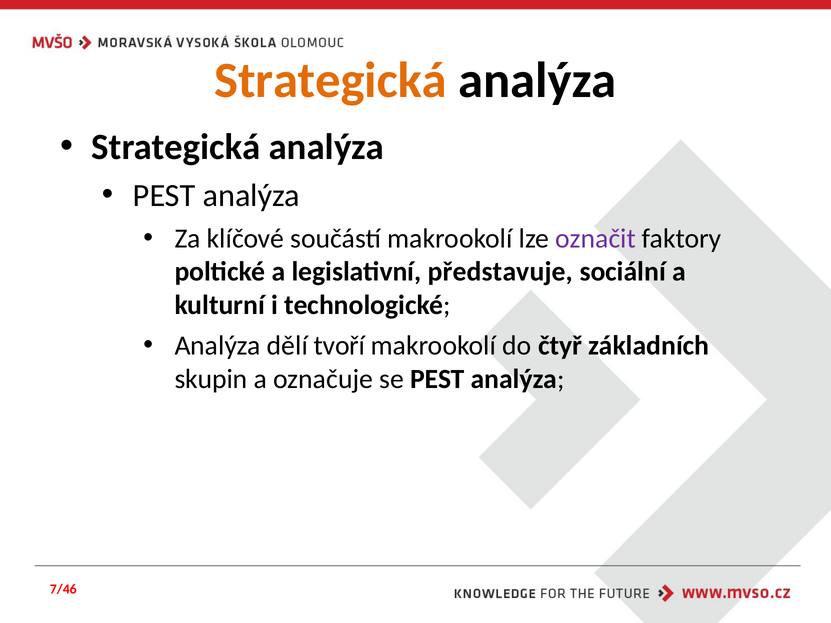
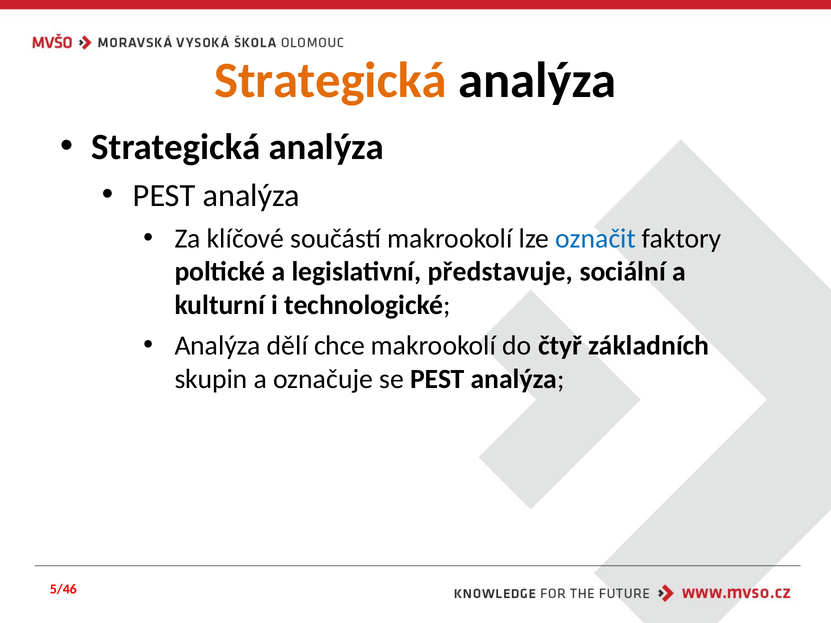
označit colour: purple -> blue (596, 239)
tvoří: tvoří -> chce (339, 346)
7/46: 7/46 -> 5/46 (63, 590)
